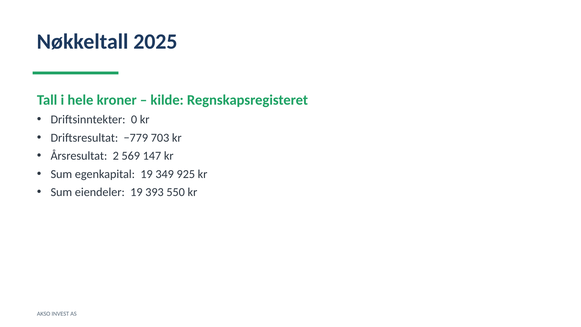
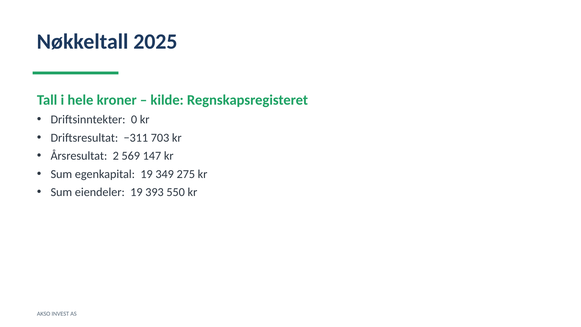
−779: −779 -> −311 (136, 138)
925: 925 -> 275 (186, 174)
